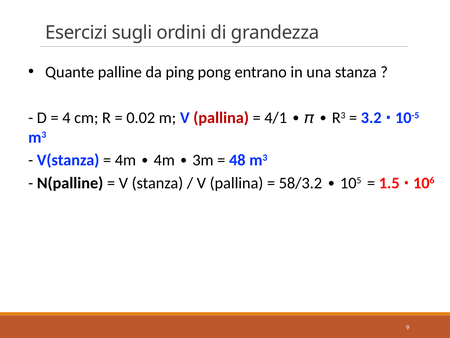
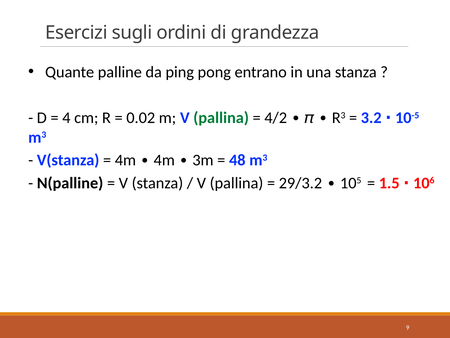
pallina colour: red -> green (221, 118)
4/1: 4/1 -> 4/2 (276, 118)
58/3.2: 58/3.2 -> 29/3.2 (300, 183)
